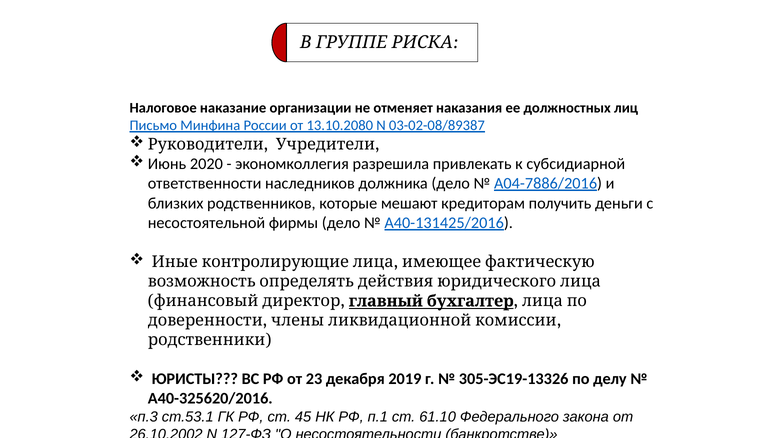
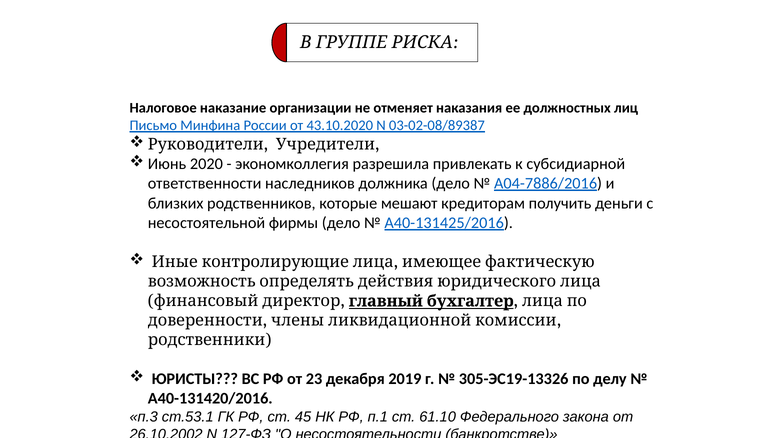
13.10.2080: 13.10.2080 -> 43.10.2020 (340, 126)
А40-325620/2016: А40-325620/2016 -> А40-131420/2016 (210, 399)
